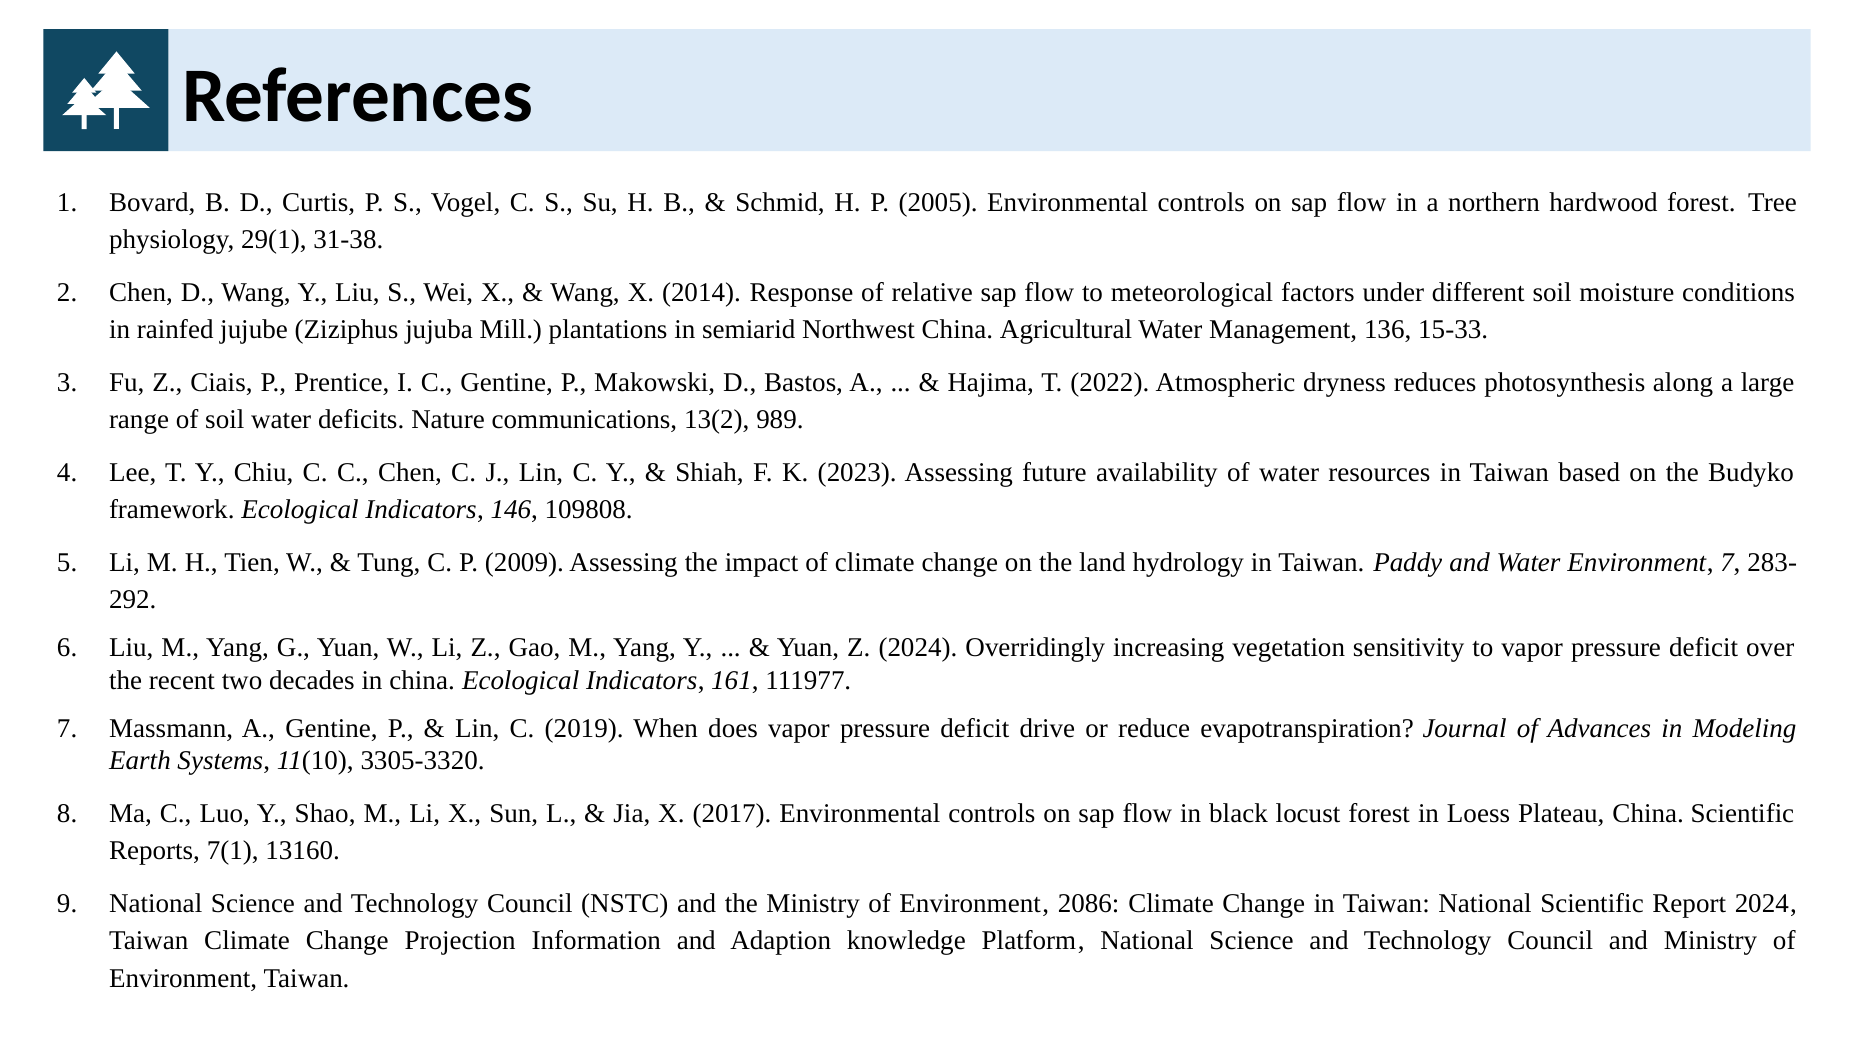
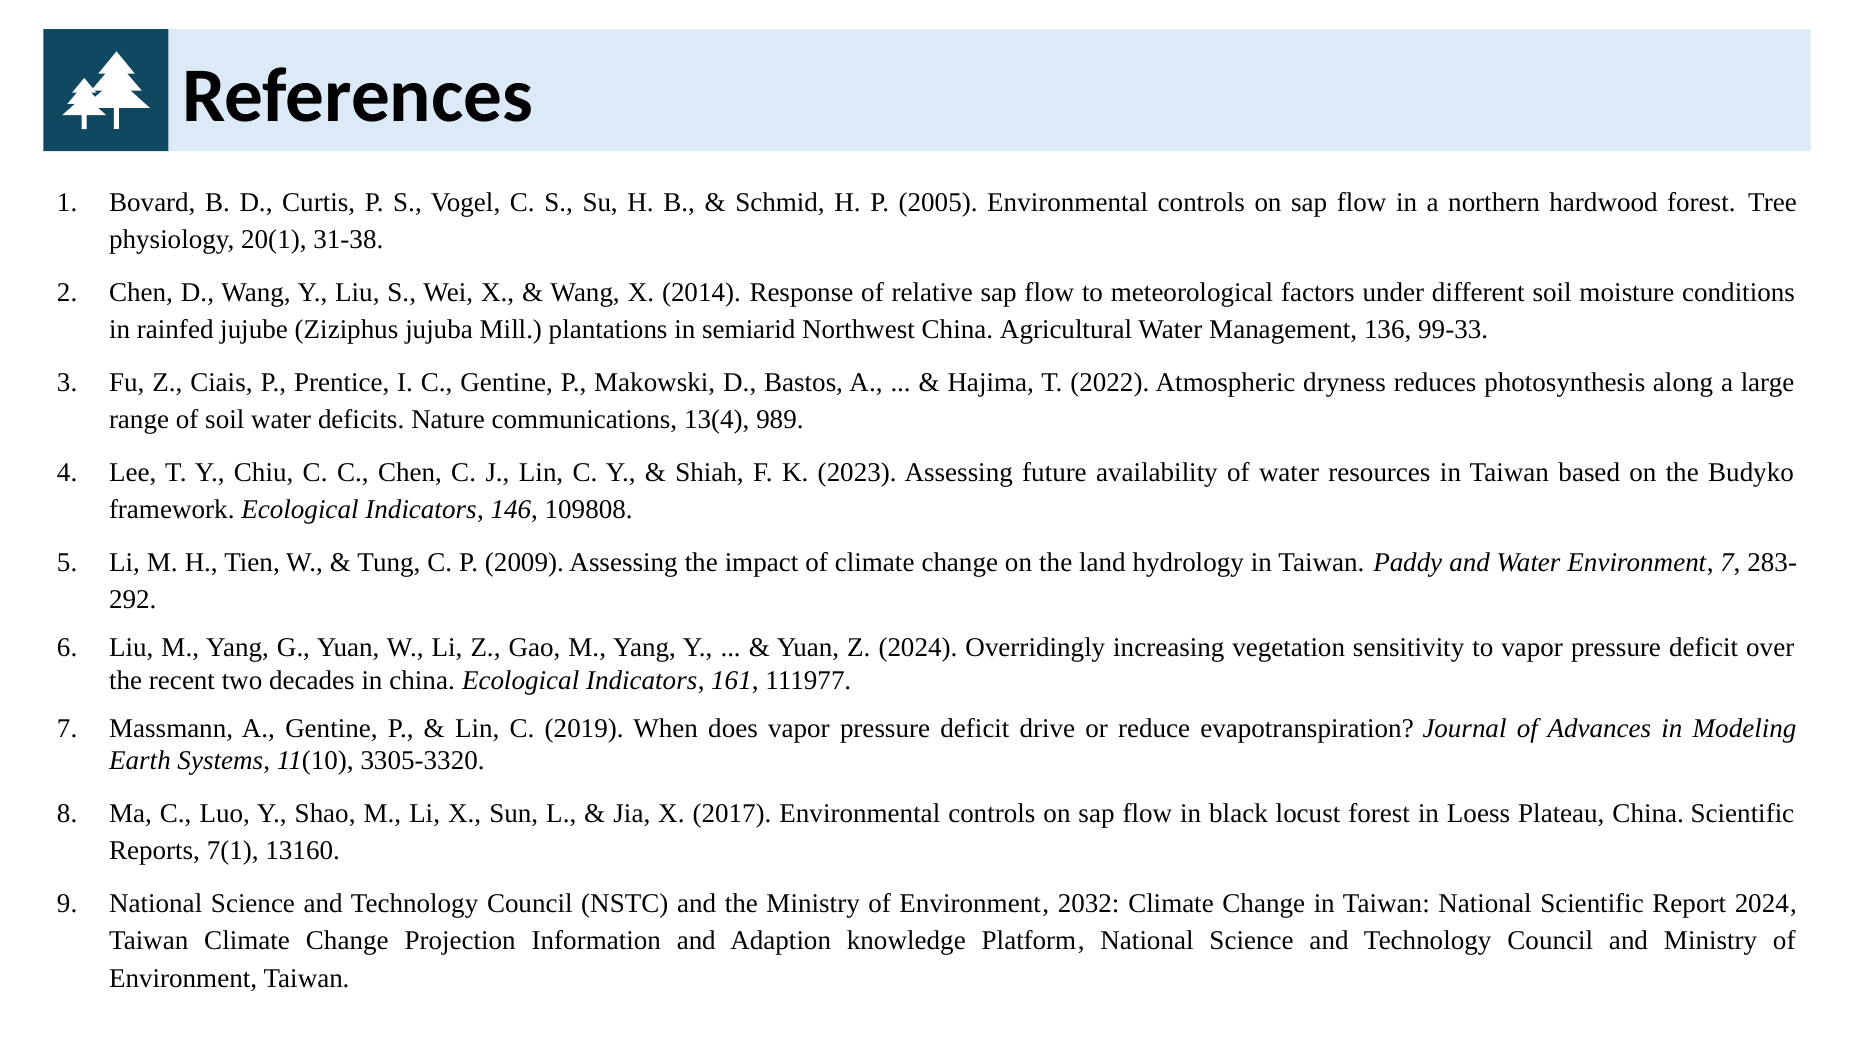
29(1: 29(1 -> 20(1 (274, 240)
15-33: 15-33 -> 99-33 (1453, 330)
13(2: 13(2 -> 13(4 (717, 420)
2086: 2086 -> 2032 (1089, 903)
